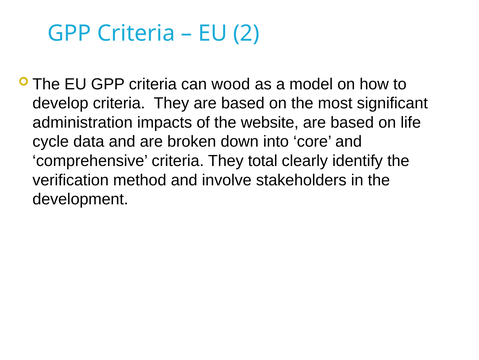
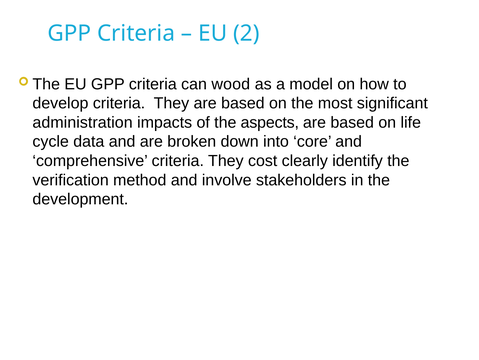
website: website -> aspects (270, 122)
total: total -> cost (263, 161)
